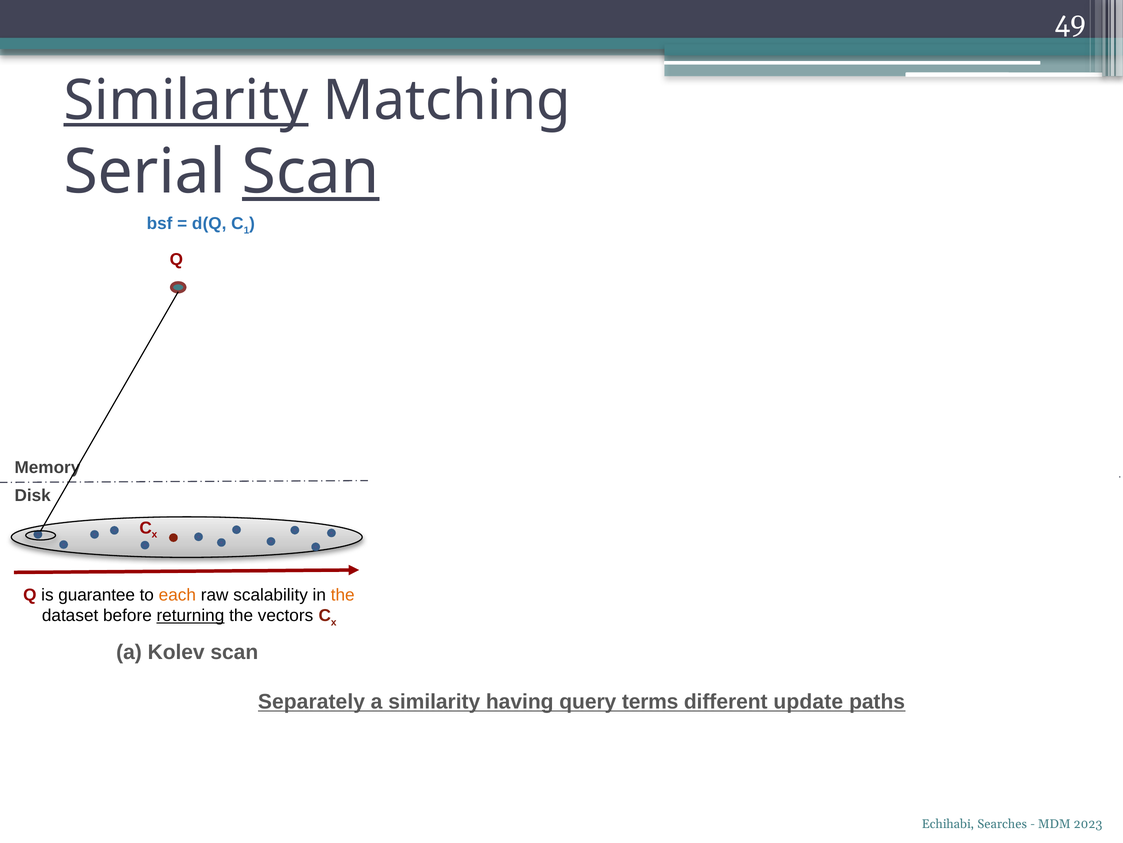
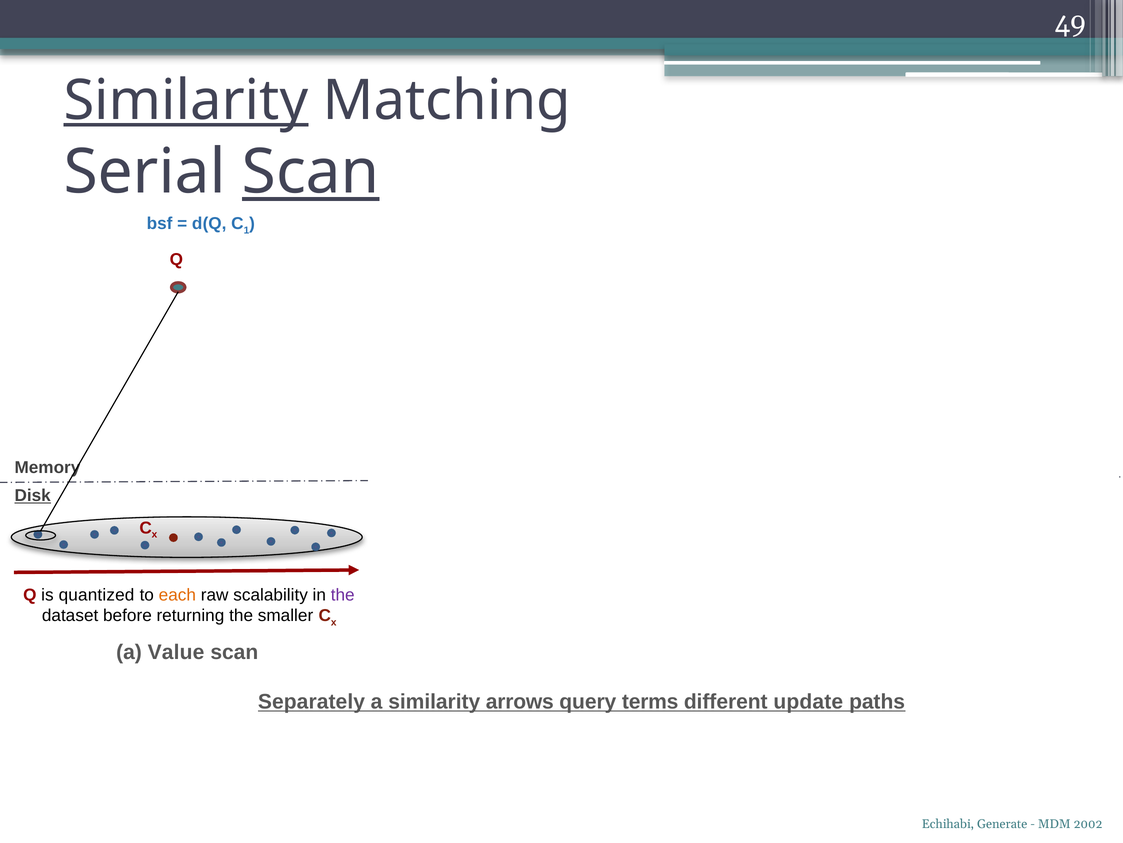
Disk underline: none -> present (33, 495)
guarantee: guarantee -> quantized (97, 595)
the colour: orange -> purple (343, 595)
returning underline: present -> none (190, 615)
vectors: vectors -> smaller (286, 615)
Kolev: Kolev -> Value (176, 652)
having: having -> arrows (520, 701)
Searches: Searches -> Generate (1002, 823)
2023: 2023 -> 2002 (1088, 823)
